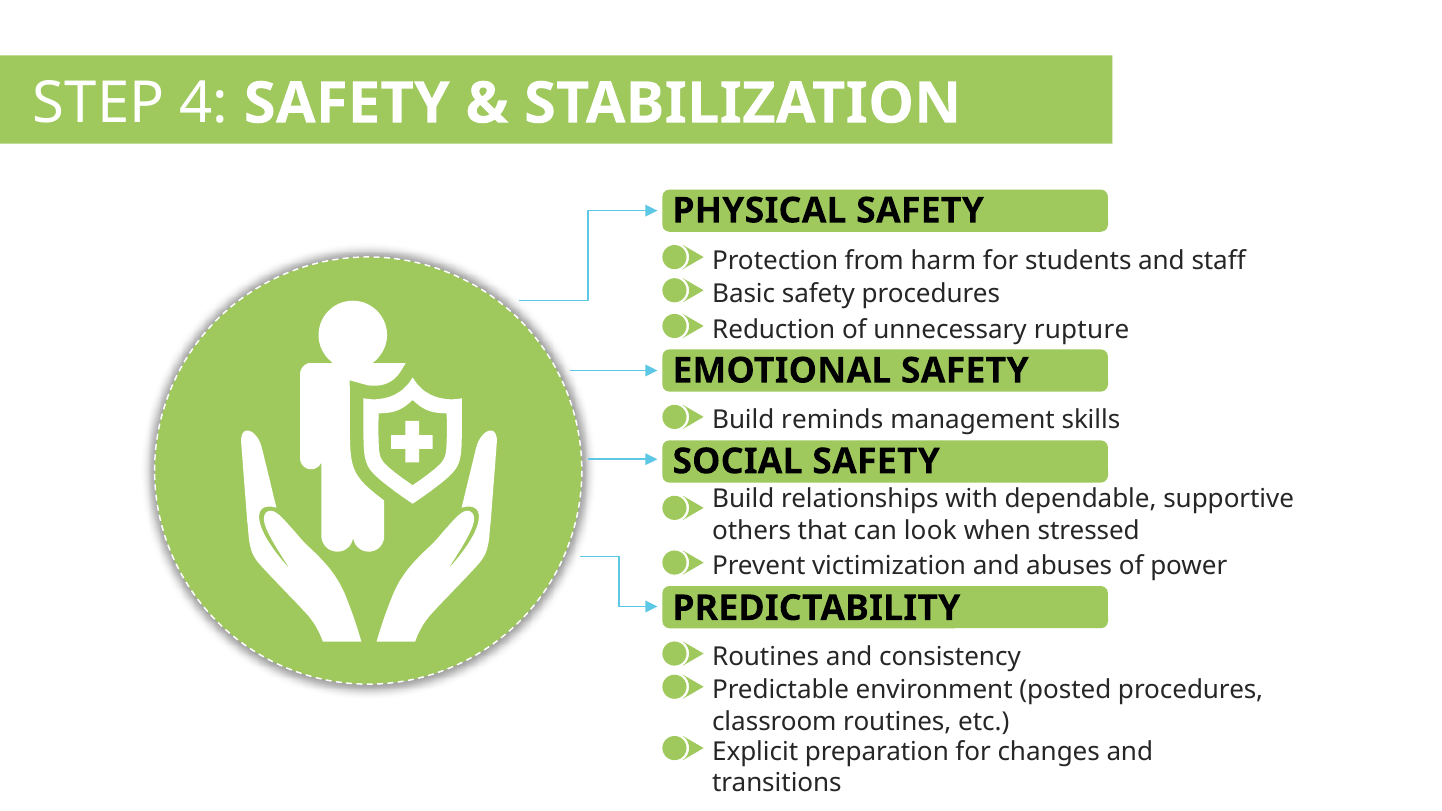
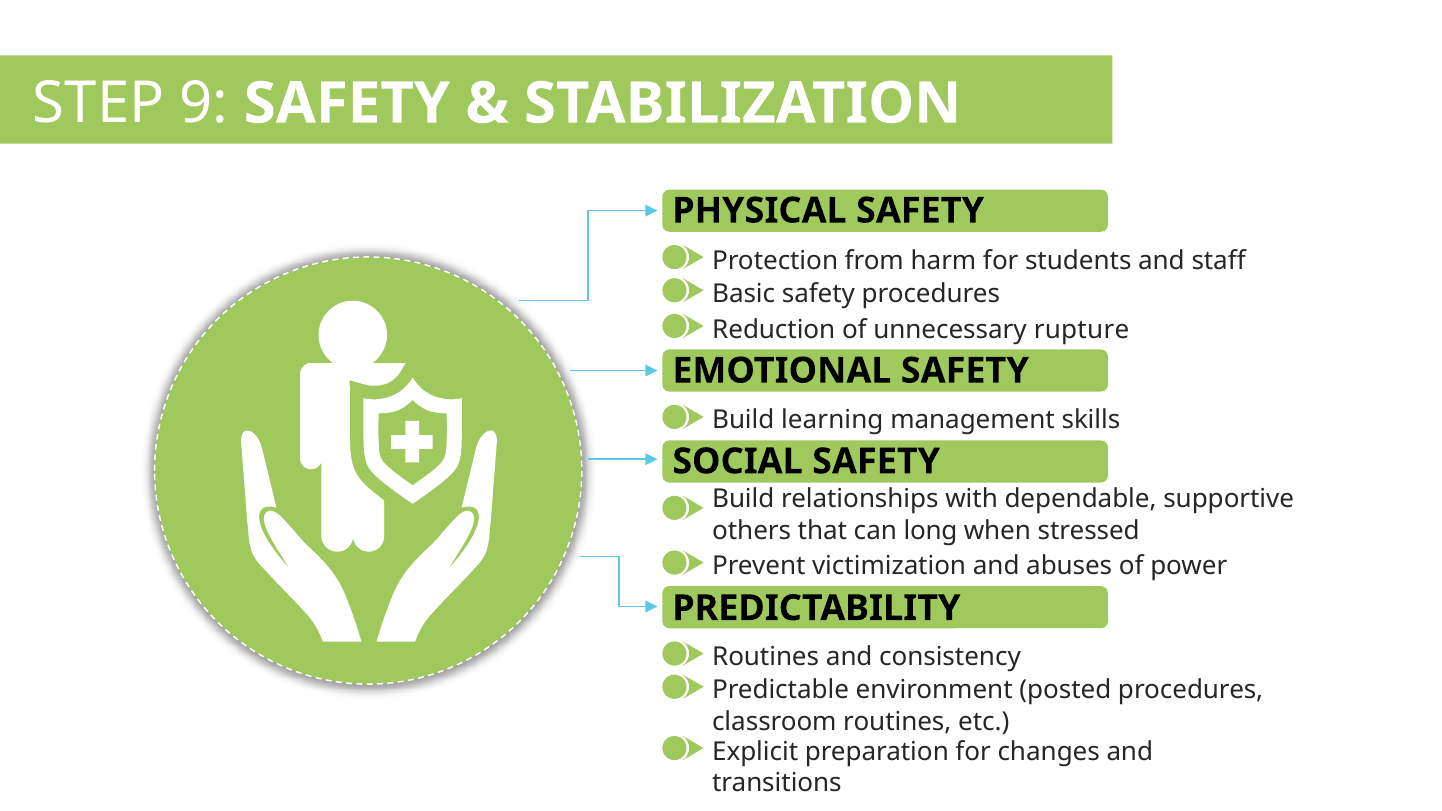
4: 4 -> 9 (204, 104)
reminds: reminds -> learning (832, 420)
look: look -> long (930, 531)
